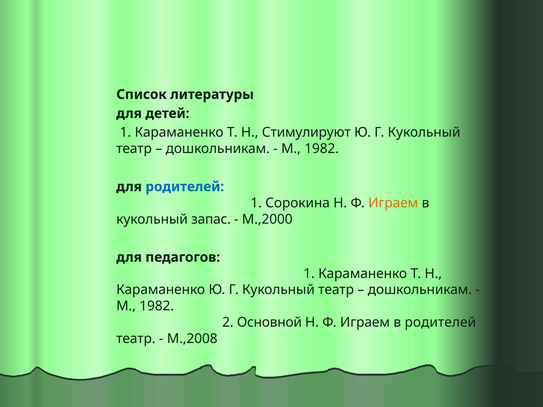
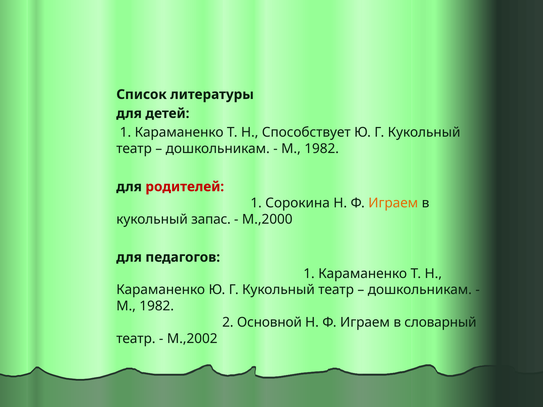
Стимулируют: Стимулируют -> Способствует (306, 133)
родителей colour: blue -> red (185, 187)
в родителей: родителей -> словарный (440, 323)
М.,2008: М.,2008 -> М.,2002 (192, 339)
